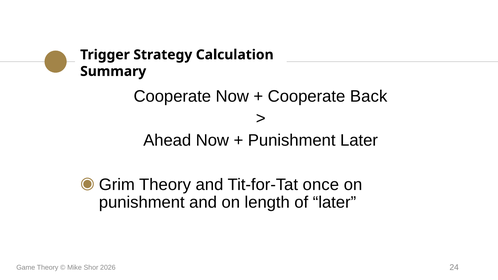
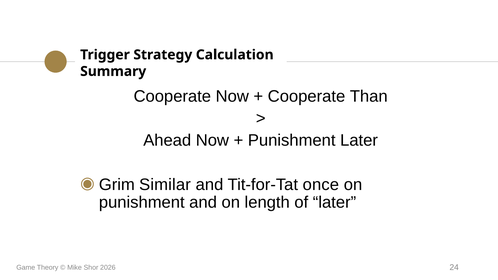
Back: Back -> Than (369, 96)
Grim Theory: Theory -> Similar (165, 185)
